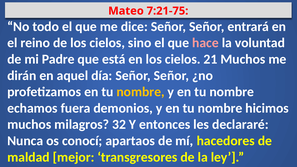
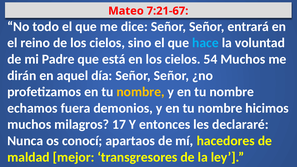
7:21-75: 7:21-75 -> 7:21-67 (168, 11)
hace colour: pink -> light blue (205, 43)
21: 21 -> 54 (210, 59)
32: 32 -> 17 (119, 125)
